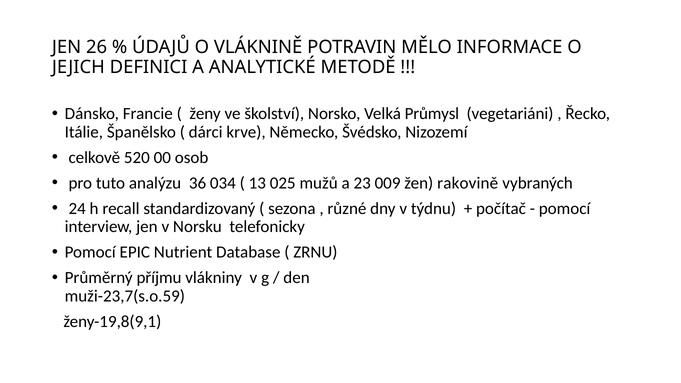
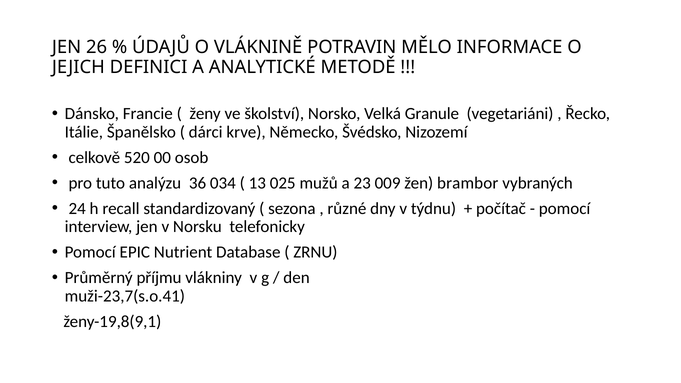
Průmysl: Průmysl -> Granule (432, 114)
rakovině: rakovině -> brambor (468, 183)
muži-23,7(s.o.59: muži-23,7(s.o.59 -> muži-23,7(s.o.41 (125, 296)
